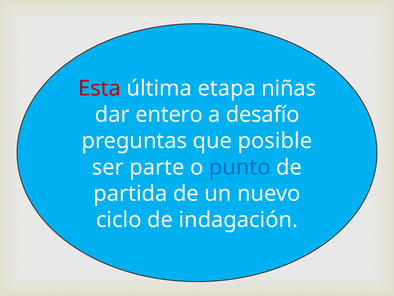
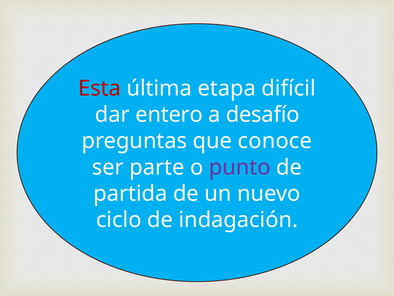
niñas: niñas -> difícil (289, 88)
posible: posible -> conoce (275, 141)
punto colour: blue -> purple (240, 167)
